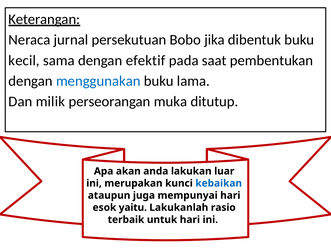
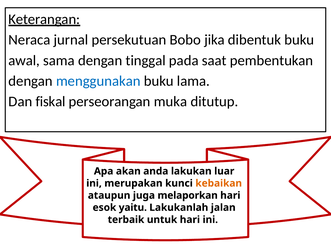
kecil: kecil -> awal (24, 61)
efektif: efektif -> tinggal (146, 61)
milik: milik -> fiskal (51, 102)
kebaikan colour: blue -> orange (219, 183)
mempunyai: mempunyai -> melaporkan (188, 196)
rasio: rasio -> jalan (223, 208)
